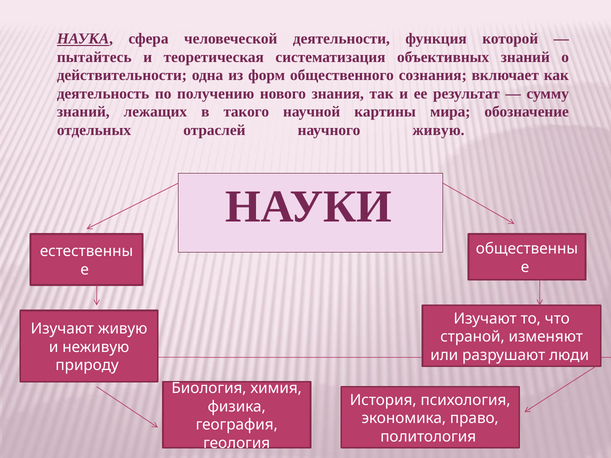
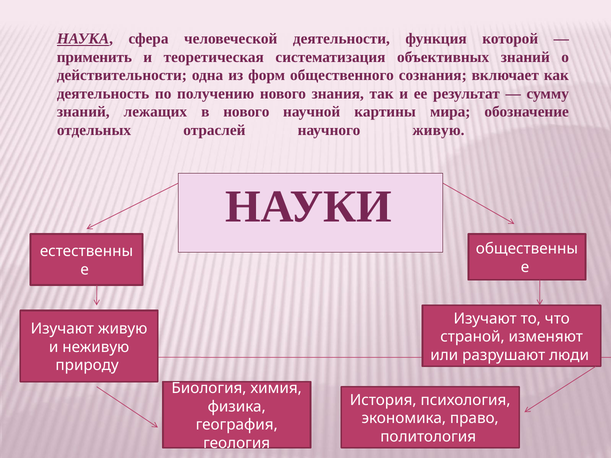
пытайтесь: пытайтесь -> применить (94, 57)
в такого: такого -> нового (246, 112)
